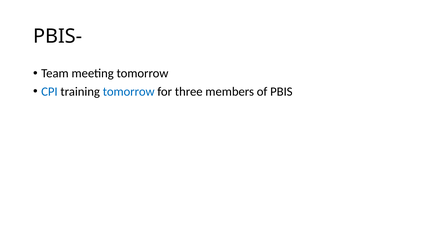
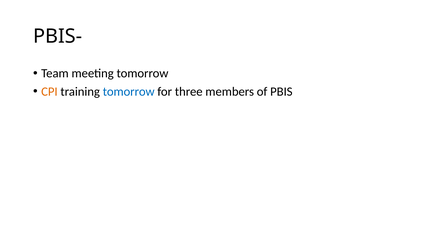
CPI colour: blue -> orange (49, 92)
